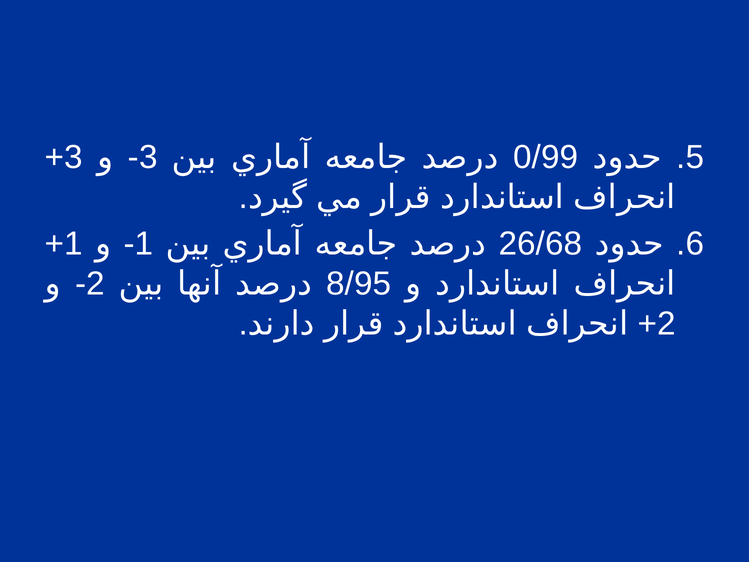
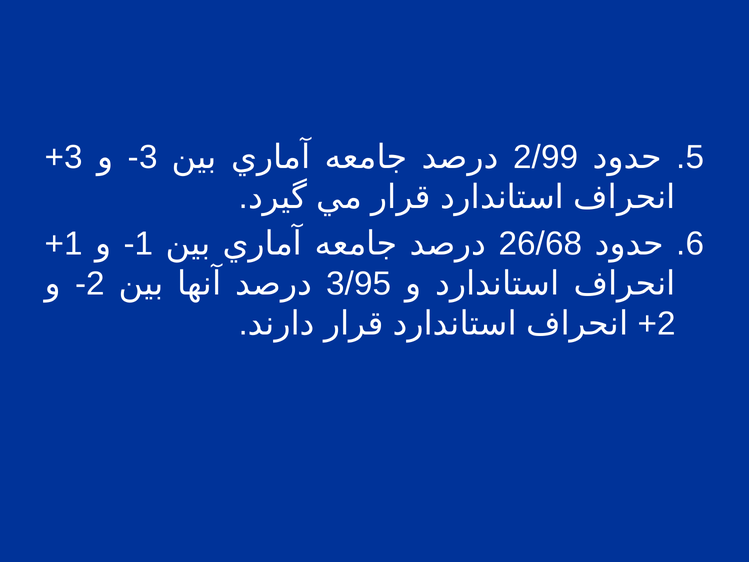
0/99: 0/99 -> 2/99 (546, 157)
8/95: 8/95 -> 3/95 (359, 284)
